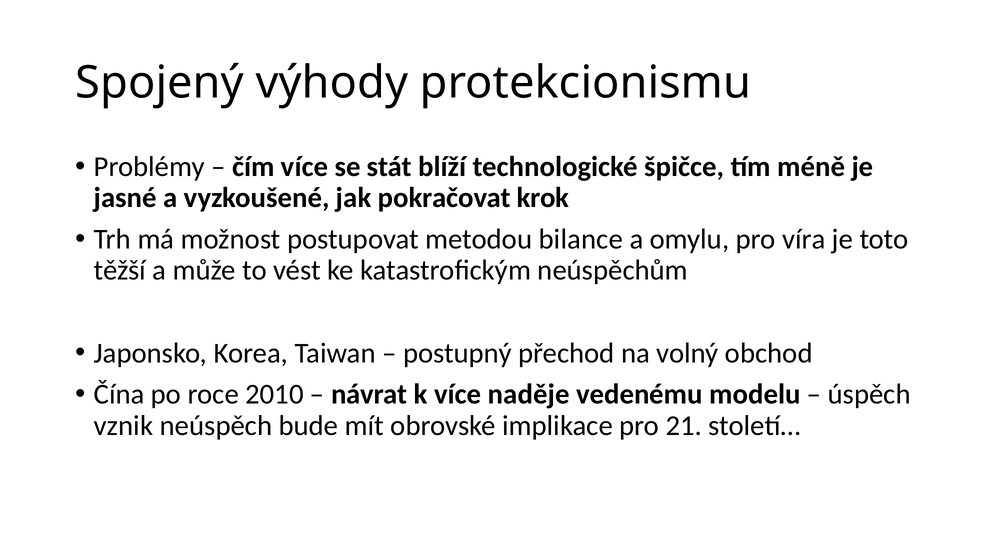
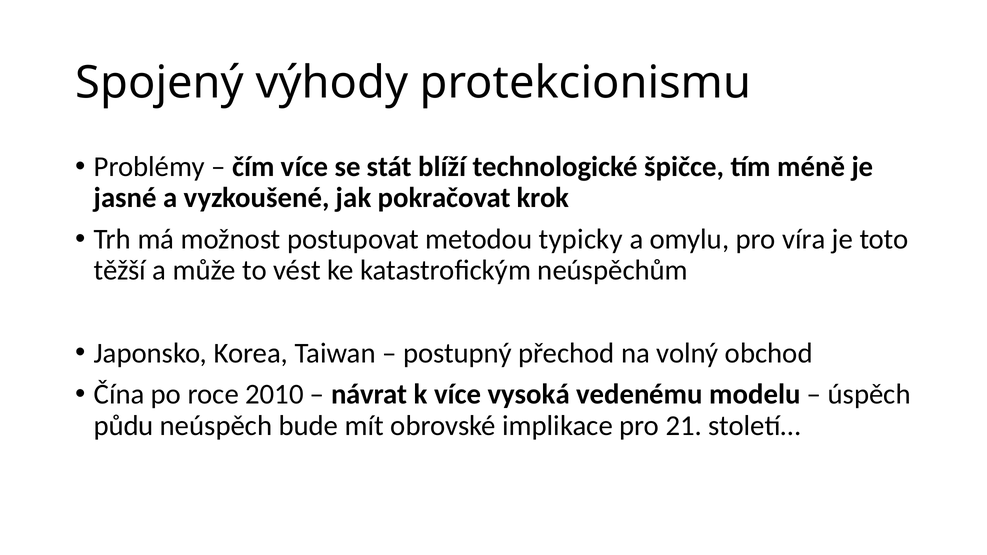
bilance: bilance -> typicky (581, 239)
naděje: naděje -> vysoká (529, 395)
vznik: vznik -> půdu (124, 426)
